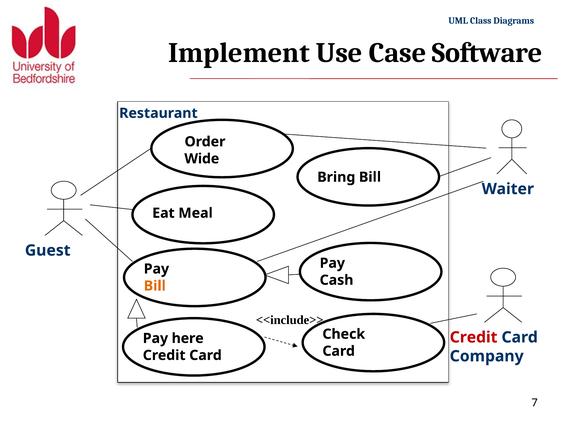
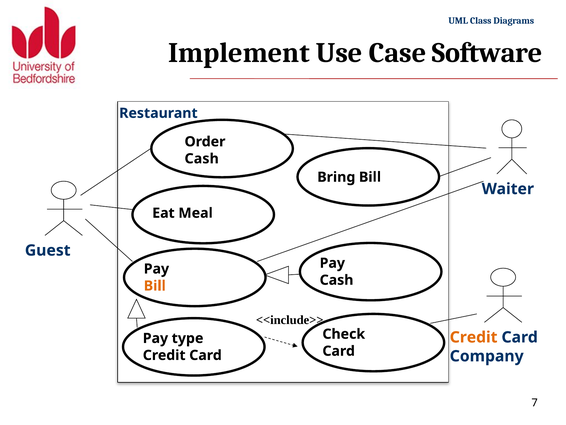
Wide: Wide -> Cash (202, 158)
Credit colour: red -> orange (474, 337)
here: here -> type (188, 338)
